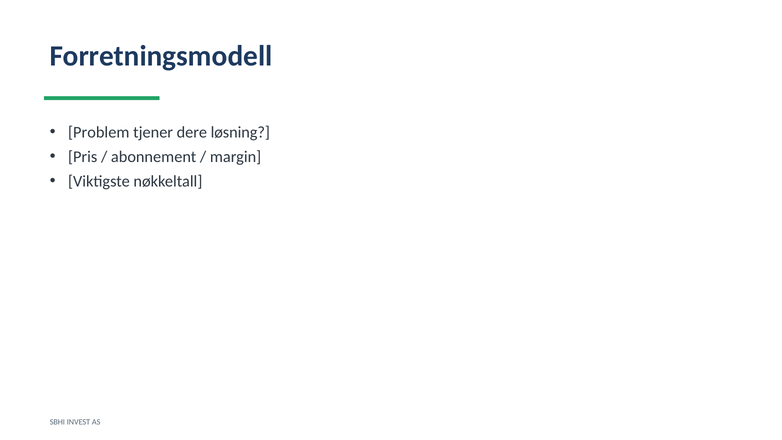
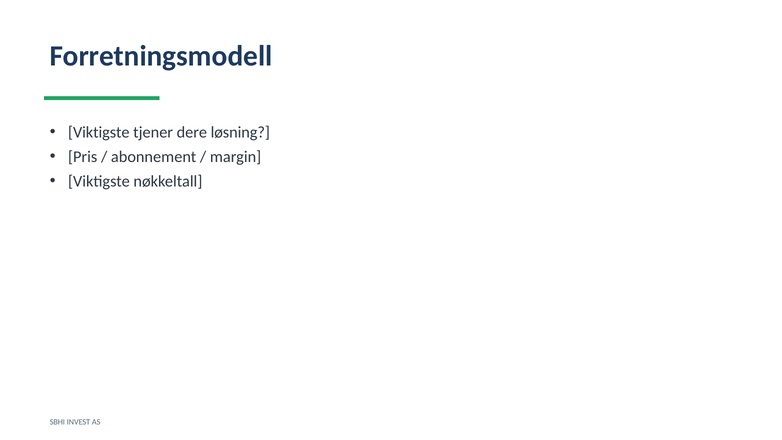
Problem: Problem -> Viktigste (99, 132)
